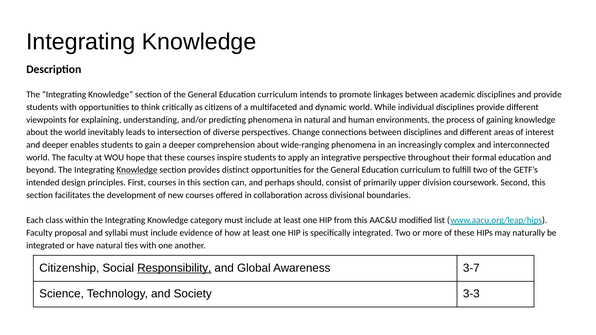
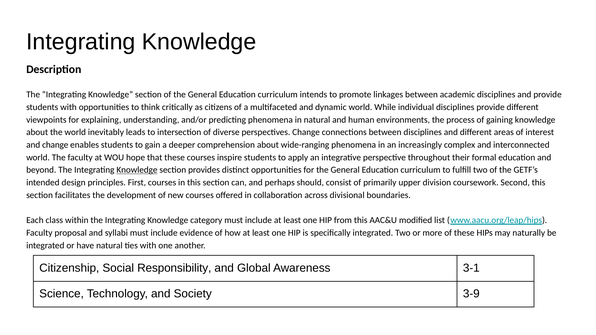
and deeper: deeper -> change (55, 145)
Responsibility underline: present -> none (174, 268)
3-7: 3-7 -> 3-1 (471, 268)
3-3: 3-3 -> 3-9 (471, 294)
